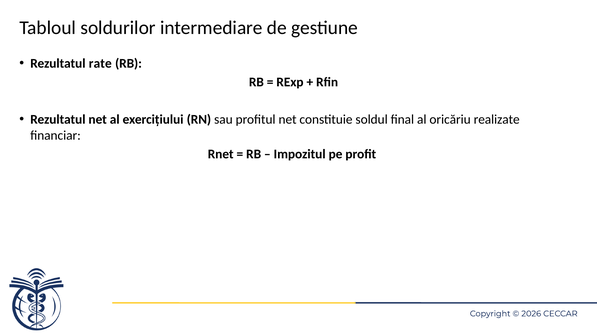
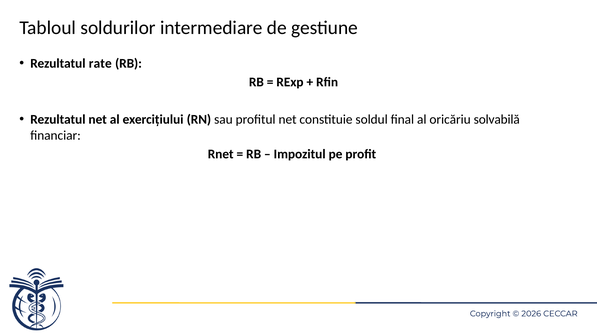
realizate: realizate -> solvabilă (497, 119)
